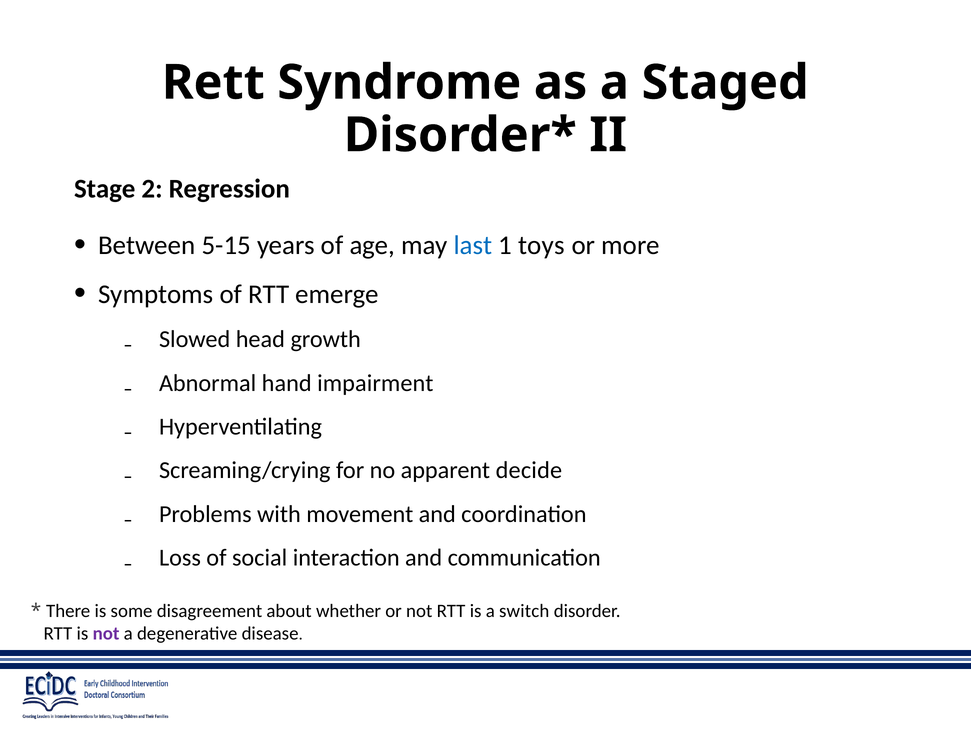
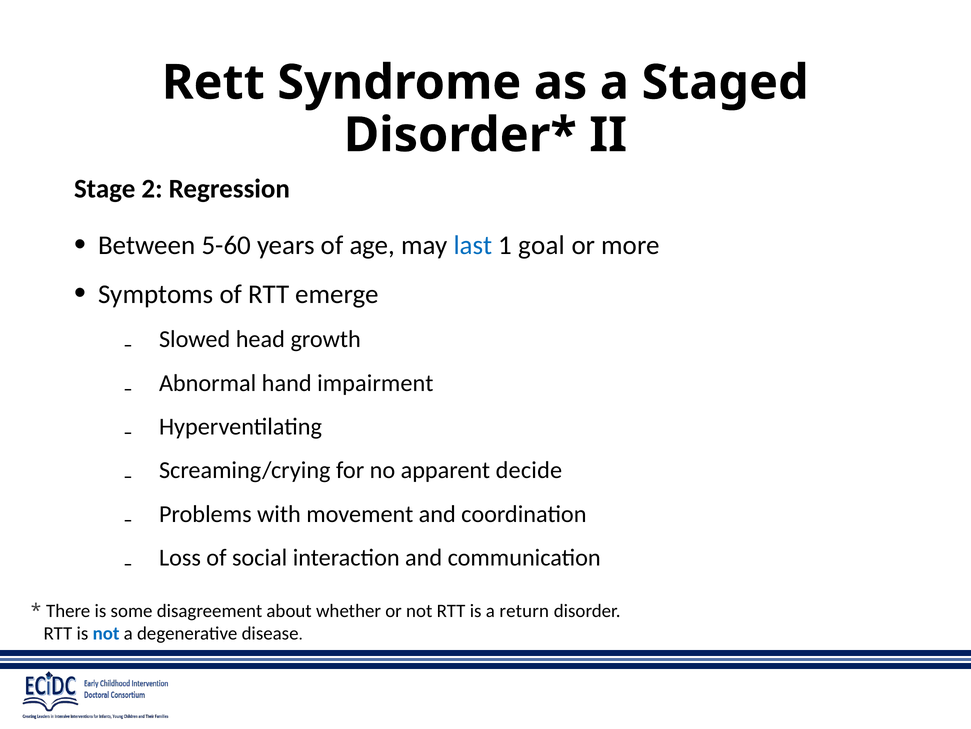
5-15: 5-15 -> 5-60 (226, 245)
toys: toys -> goal (542, 245)
switch: switch -> return (524, 610)
not colour: purple -> blue (106, 633)
